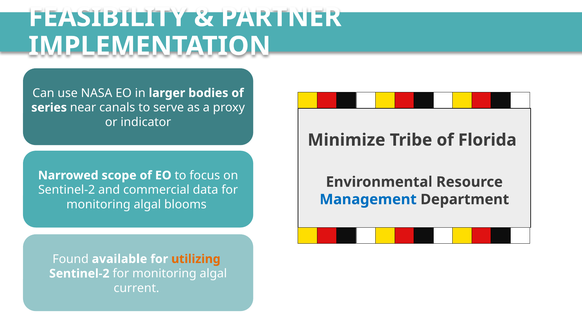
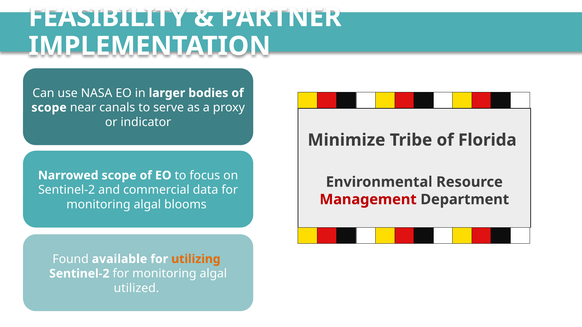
series: series -> scope (49, 108)
Management colour: blue -> red (368, 200)
current: current -> utilized (136, 288)
